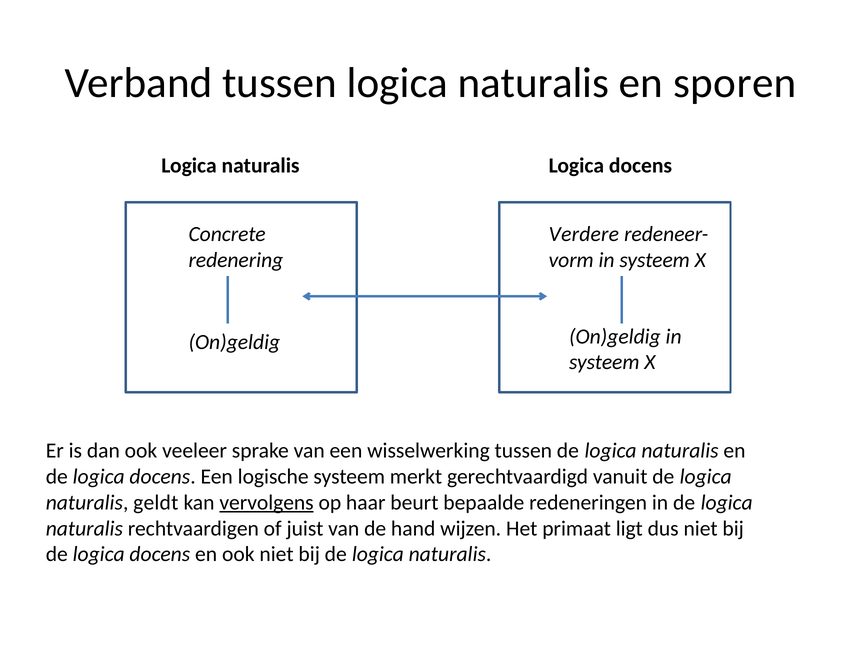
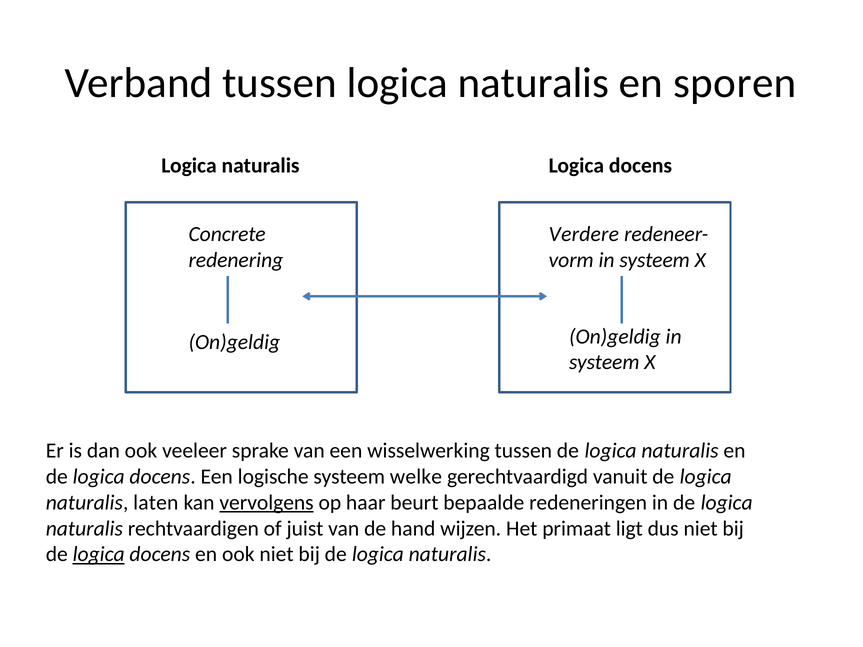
merkt: merkt -> welke (416, 477)
geldt: geldt -> laten (156, 503)
logica underline: none -> present (99, 555)
